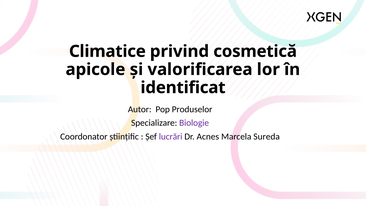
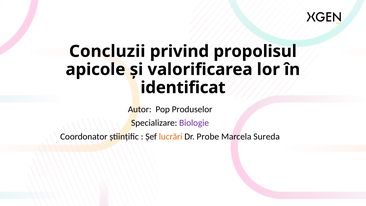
Climatice: Climatice -> Concluzii (107, 51)
cosmetică: cosmetică -> propolisul (255, 51)
lucrări colour: purple -> orange (171, 137)
Acnes: Acnes -> Probe (208, 137)
